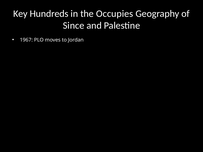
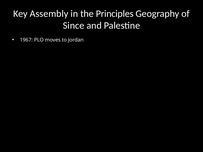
Hundreds: Hundreds -> Assembly (49, 14)
Occupies: Occupies -> Principles (115, 14)
